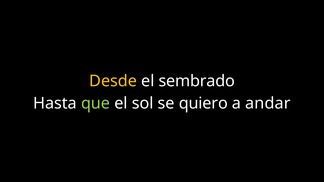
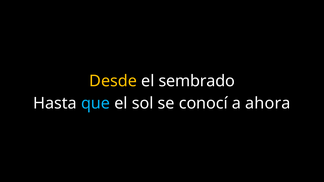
que colour: light green -> light blue (96, 103)
quiero: quiero -> conocí (203, 103)
andar: andar -> ahora (268, 103)
